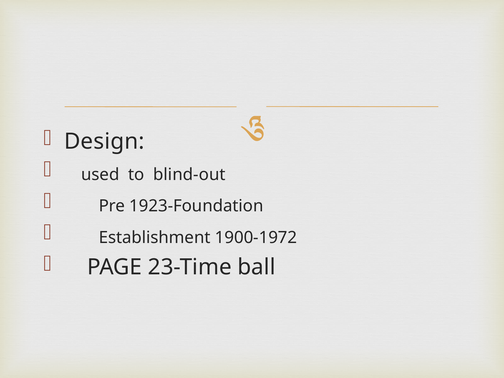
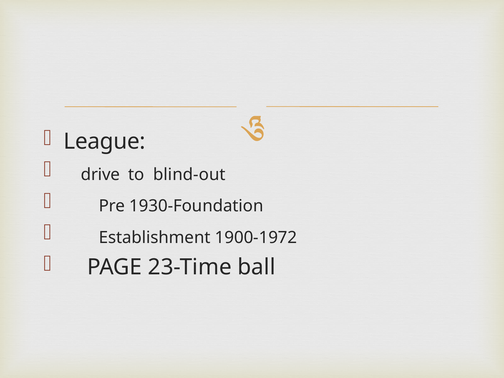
Design: Design -> League (105, 141)
used: used -> drive (100, 175)
1923-Foundation: 1923-Foundation -> 1930-Foundation (196, 206)
